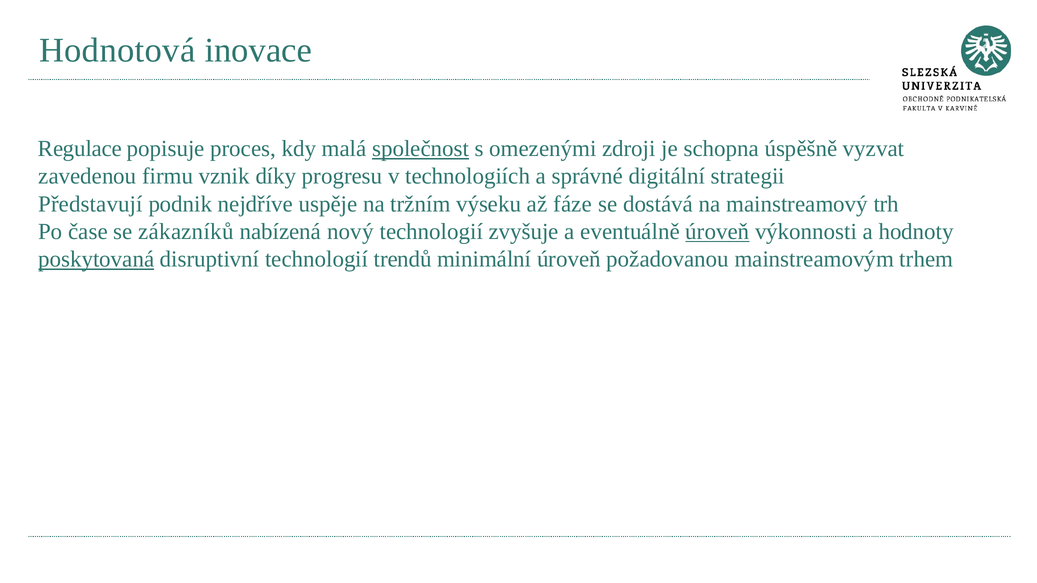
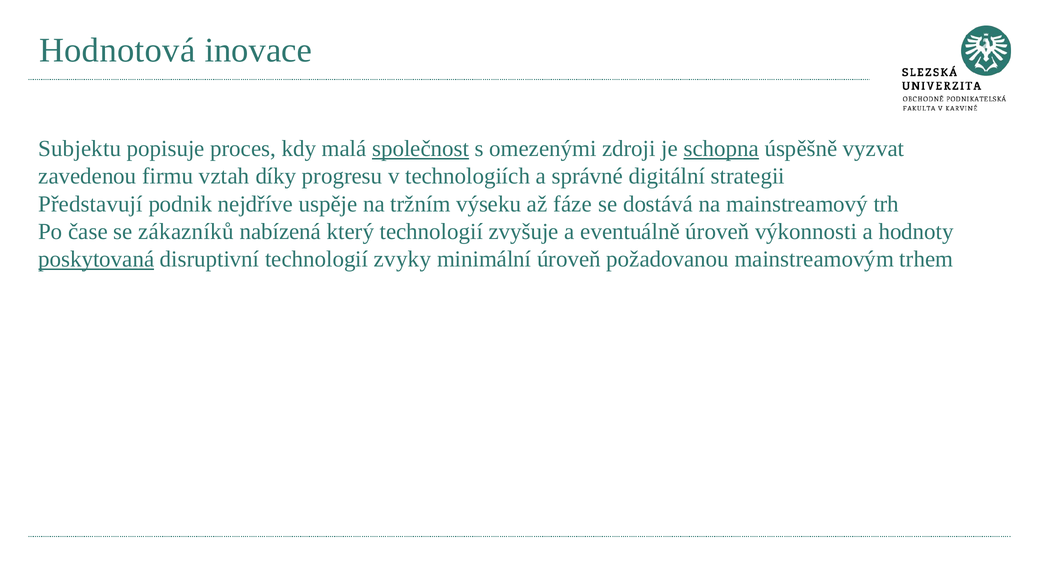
Regulace: Regulace -> Subjektu (80, 149)
schopna underline: none -> present (721, 149)
vznik: vznik -> vztah (224, 176)
nový: nový -> který (351, 232)
úroveň underline: present -> none (717, 232)
trendů: trendů -> zvyky (403, 259)
